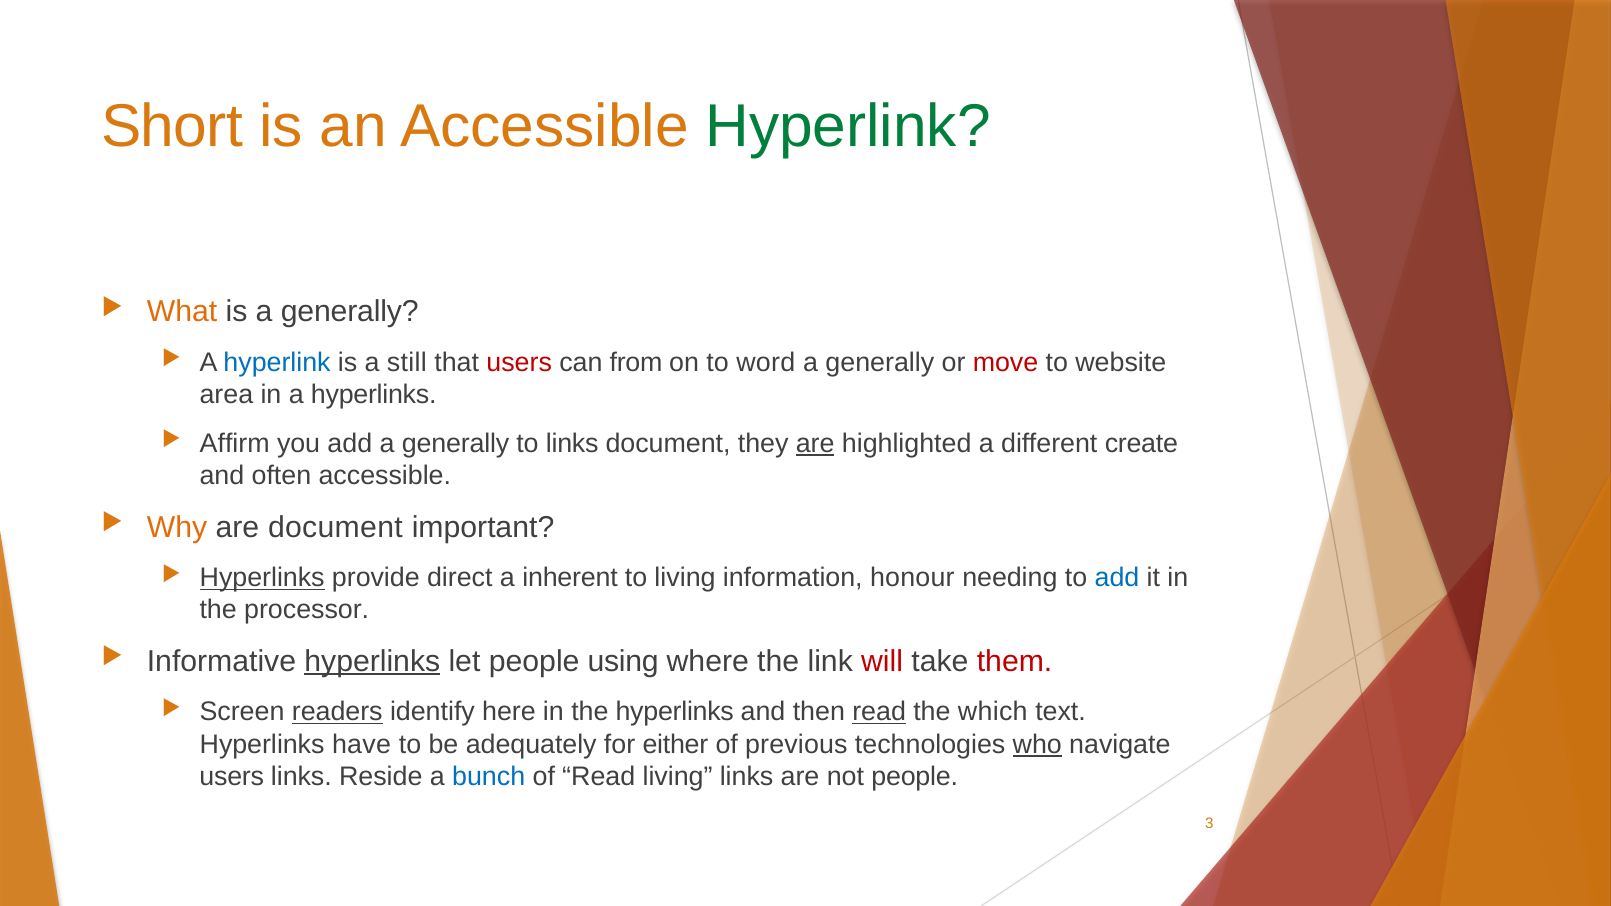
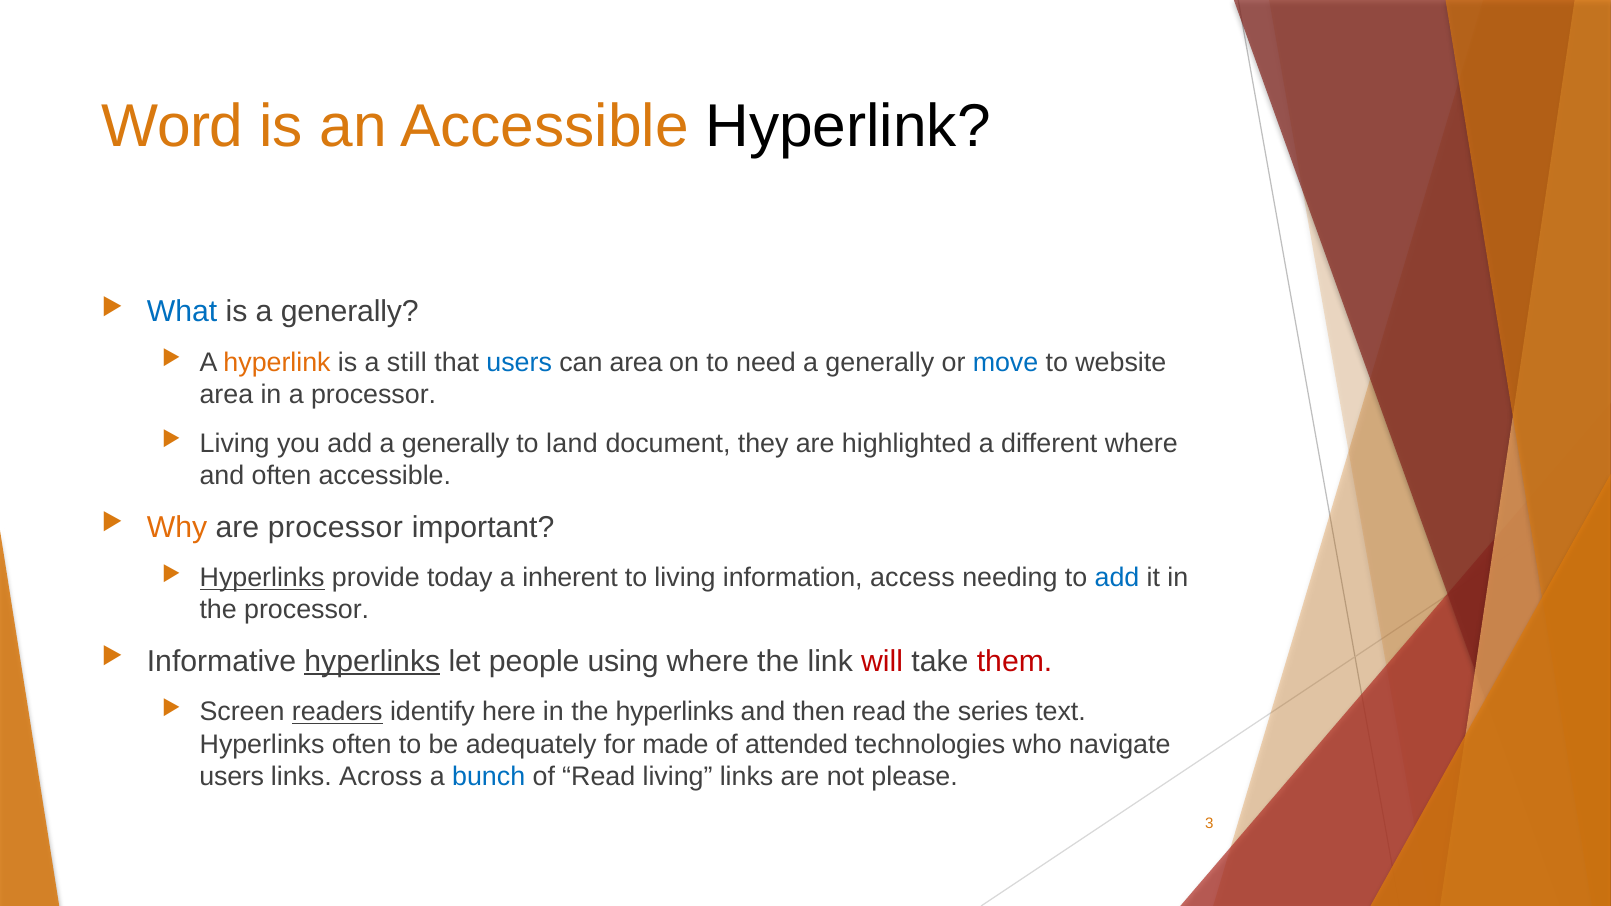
Short: Short -> Word (172, 127)
Hyperlink colour: green -> black (848, 127)
What colour: orange -> blue (182, 312)
hyperlink colour: blue -> orange (277, 363)
users colour: red -> blue (519, 363)
can from: from -> area (636, 363)
word: word -> need (766, 363)
move colour: red -> blue (1006, 363)
a hyperlinks: hyperlinks -> processor (374, 395)
Affirm: Affirm -> Living (235, 444)
to links: links -> land (572, 444)
are underline: present -> none (815, 444)
different create: create -> where (1141, 444)
are document: document -> processor (335, 527)
direct: direct -> today (460, 578)
honour: honour -> access (912, 578)
read underline: present -> none (879, 712)
which: which -> series (993, 712)
Hyperlinks have: have -> often (362, 744)
either: either -> made (675, 744)
previous: previous -> attended (797, 744)
who underline: present -> none (1037, 744)
Reside: Reside -> Across (381, 777)
not people: people -> please (915, 777)
